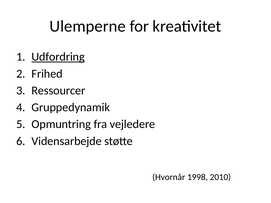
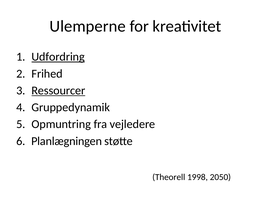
Ressourcer underline: none -> present (58, 91)
Vidensarbejde: Vidensarbejde -> Planlægningen (67, 141)
Hvornår: Hvornår -> Theorell (169, 177)
2010: 2010 -> 2050 (220, 177)
